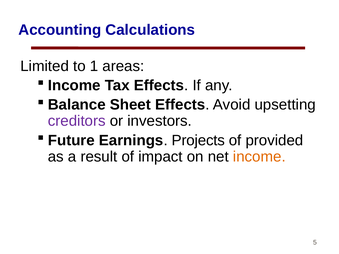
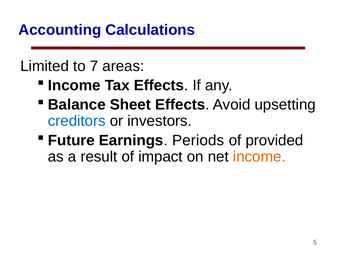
1: 1 -> 7 (94, 66)
creditors colour: purple -> blue (77, 121)
Projects: Projects -> Periods (198, 140)
